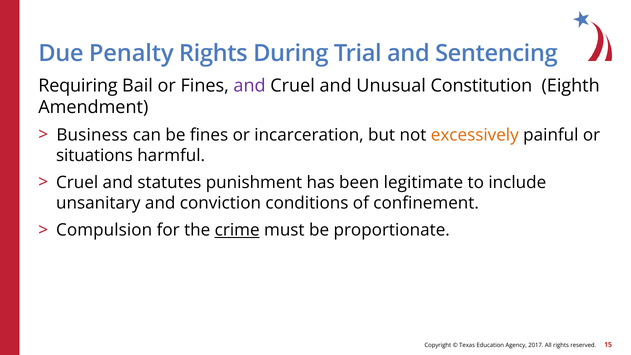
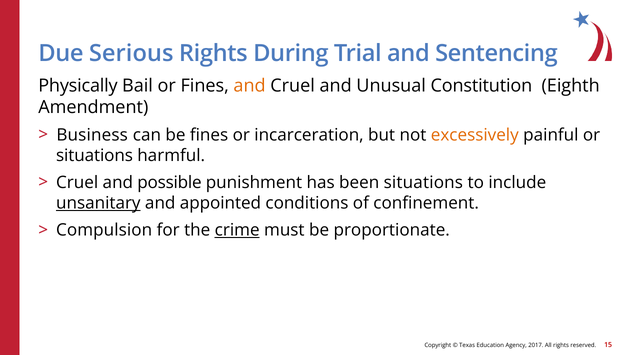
Penalty: Penalty -> Serious (131, 53)
Requiring: Requiring -> Physically (78, 86)
and colour: purple -> orange (250, 86)
statutes: statutes -> possible (170, 182)
been legitimate: legitimate -> situations (423, 182)
unsanitary underline: none -> present (98, 203)
conviction: conviction -> appointed (220, 203)
